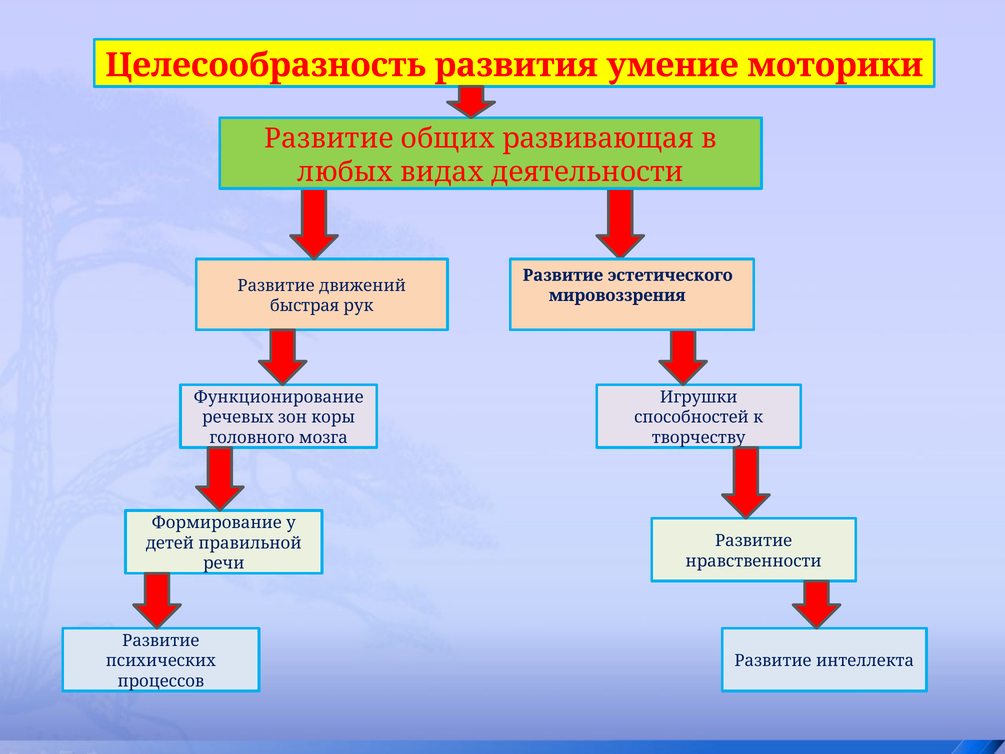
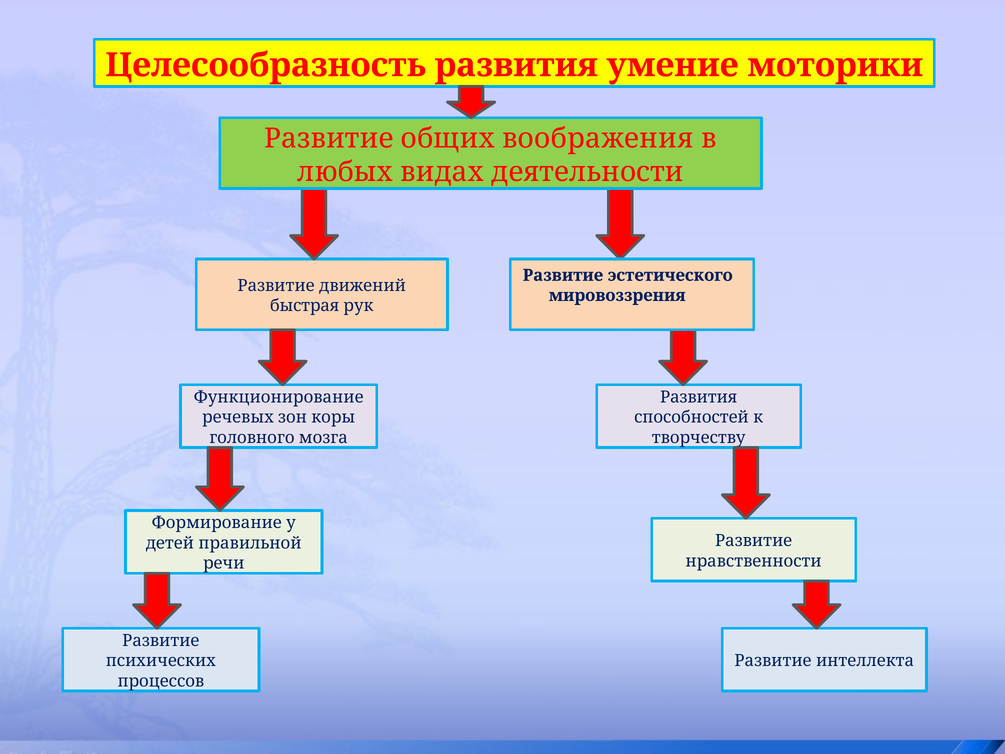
развивающая: развивающая -> воображения (598, 138)
Игрушки: Игрушки -> Развития (699, 397)
